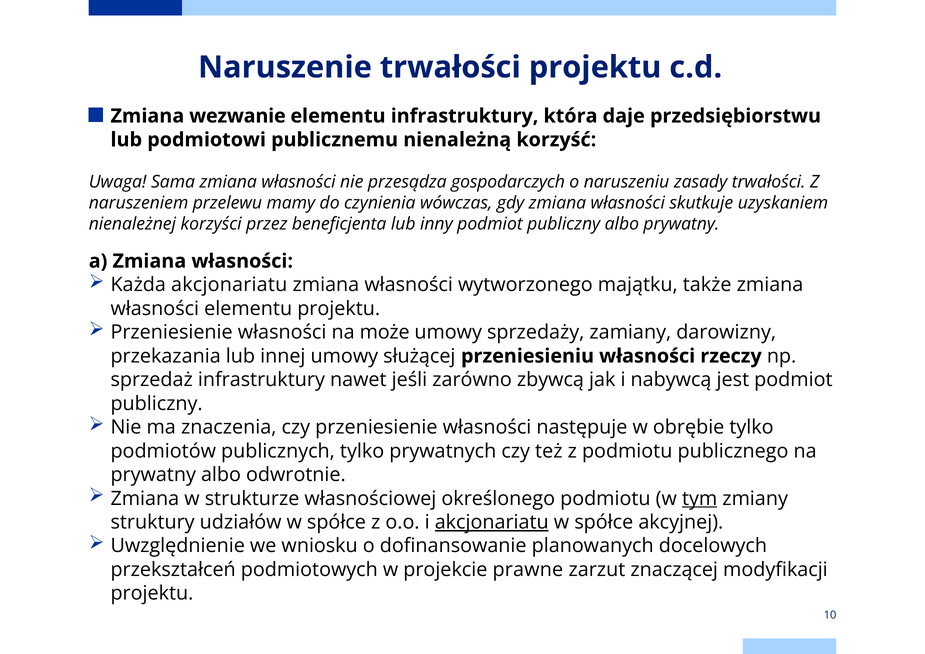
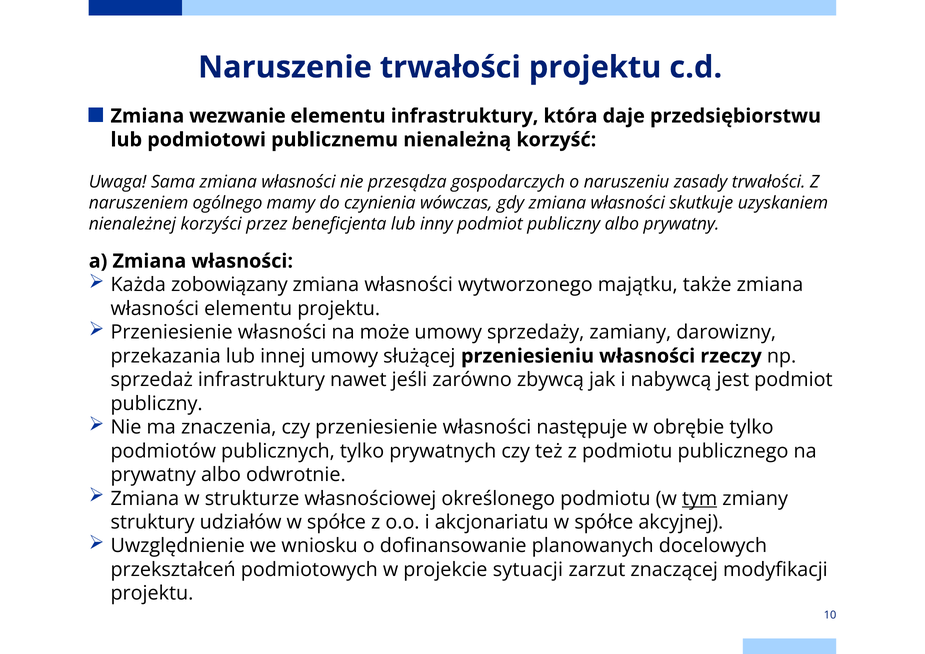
przelewu: przelewu -> ogólnego (227, 203)
Każda akcjonariatu: akcjonariatu -> zobowiązany (229, 285)
akcjonariatu underline: present -> none (492, 522)
prawne: prawne -> sytuacji (528, 570)
